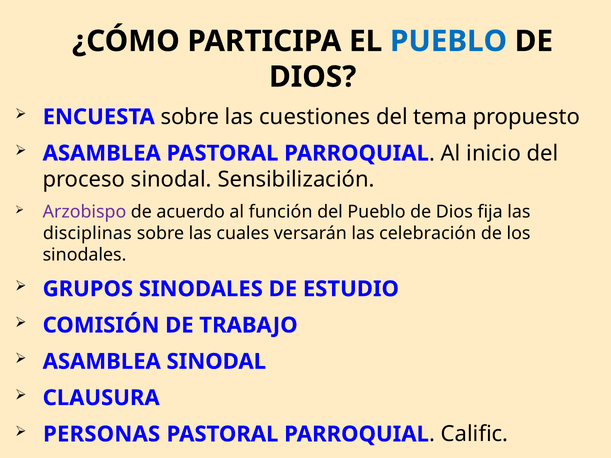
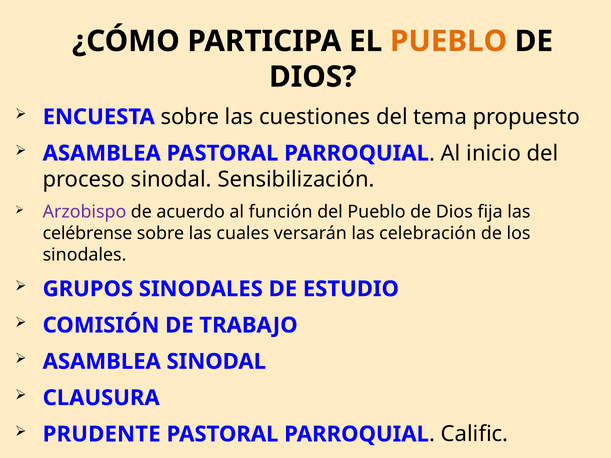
PUEBLO colour: blue -> orange (449, 41)
disciplinas: disciplinas -> celébrense (87, 234)
PERSONAS: PERSONAS -> PRUDENTE (102, 434)
